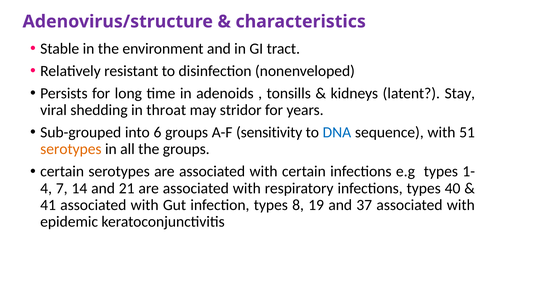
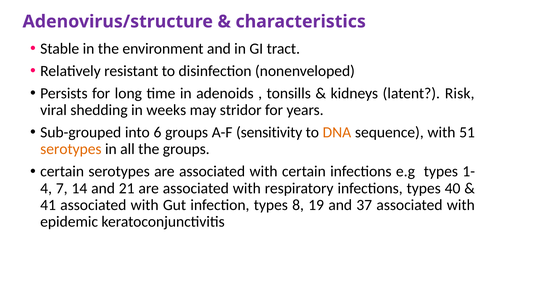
Stay: Stay -> Risk (460, 93)
throat: throat -> weeks (166, 110)
DNA colour: blue -> orange (337, 132)
